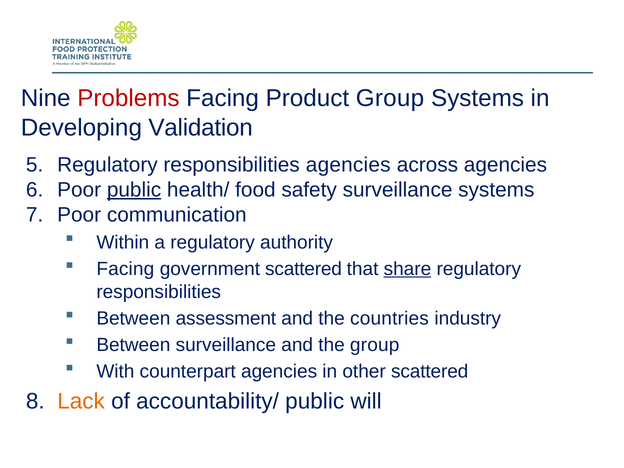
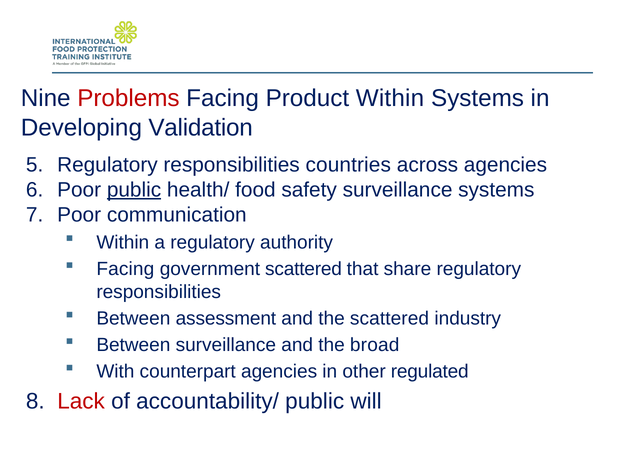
Product Group: Group -> Within (390, 98)
responsibilities agencies: agencies -> countries (348, 165)
share underline: present -> none (407, 269)
the countries: countries -> scattered (390, 318)
the group: group -> broad (375, 345)
other scattered: scattered -> regulated (430, 372)
Lack colour: orange -> red (81, 401)
